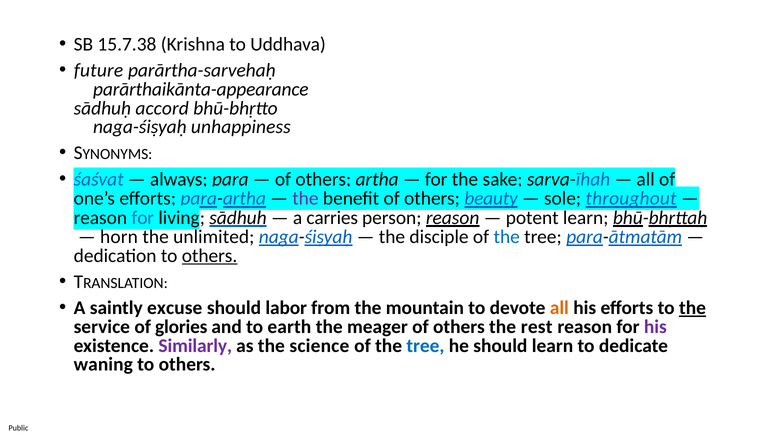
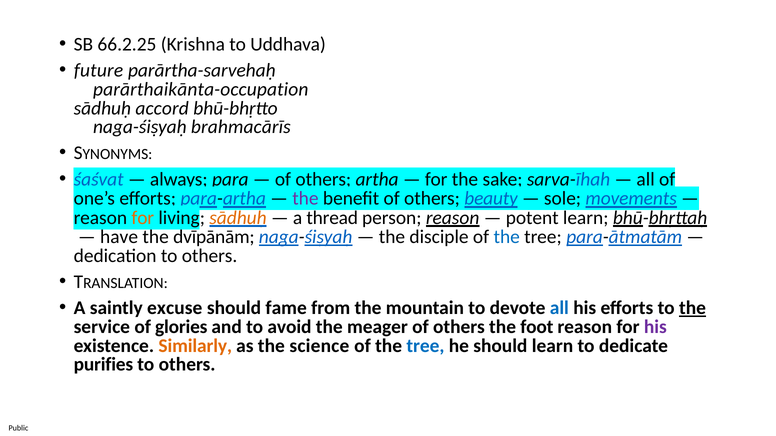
15.7.38: 15.7.38 -> 66.2.25 (127, 44)
parārthaikānta-appearance: parārthaikānta-appearance -> parārthaikānta-occupation (201, 89)
unhappiness: unhappiness -> brahmacārīs (241, 127)
throughout: throughout -> movements (631, 199)
for colour: blue -> orange (143, 218)
sādhuḥ colour: black -> orange (238, 218)
carries: carries -> thread (332, 218)
horn: horn -> have (119, 237)
unlimited: unlimited -> dvīpānām (214, 237)
others underline: present -> none (210, 256)
labor: labor -> fame (286, 308)
all colour: orange -> blue (559, 308)
earth: earth -> avoid (289, 327)
rest: rest -> foot (537, 327)
Similarly colour: purple -> orange (195, 346)
waning: waning -> purifies (103, 365)
